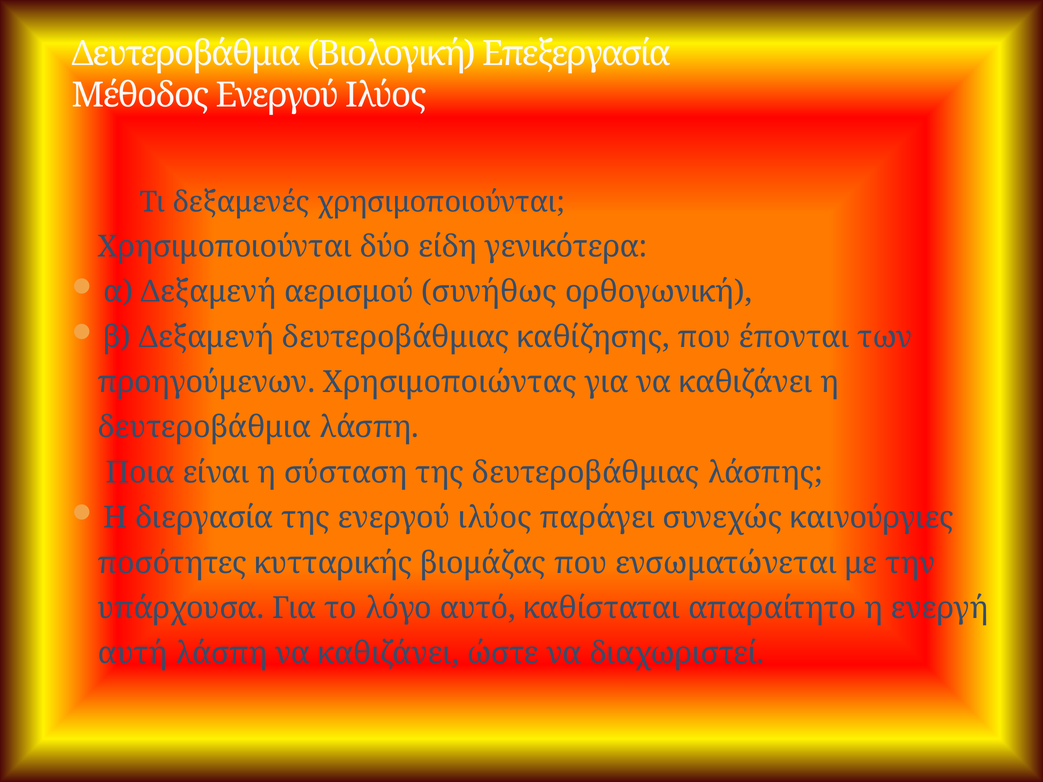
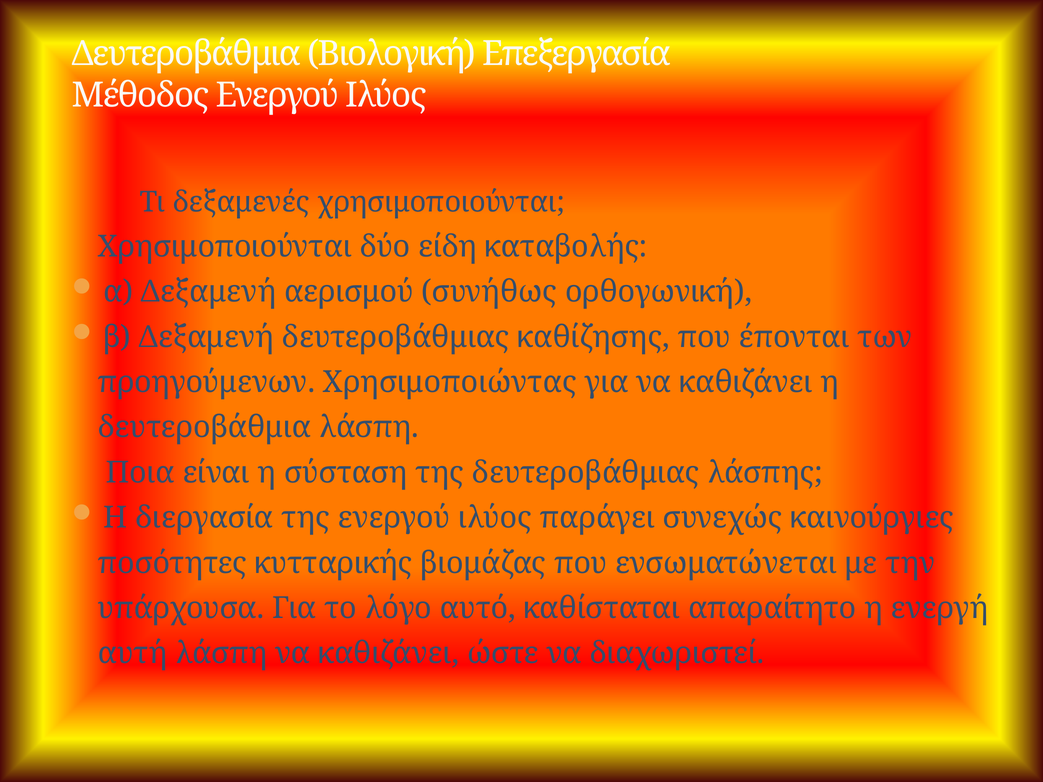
γενικότερα: γενικότερα -> καταβολής (566, 247)
